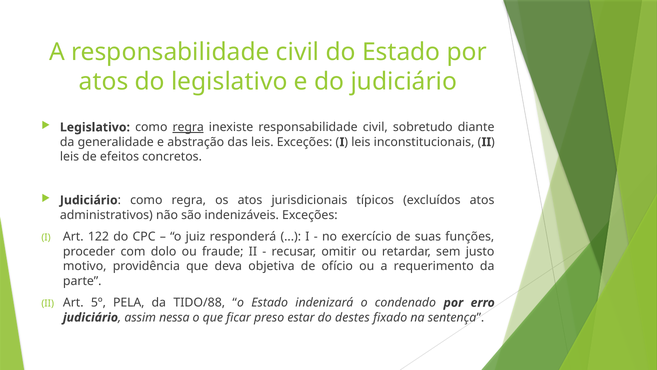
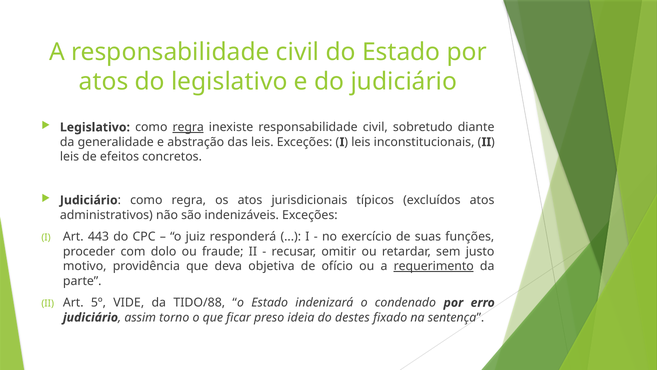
122: 122 -> 443 (98, 236)
requerimento underline: none -> present (434, 266)
PELA: PELA -> VIDE (129, 302)
nessa: nessa -> torno (174, 317)
estar: estar -> ideia (301, 317)
